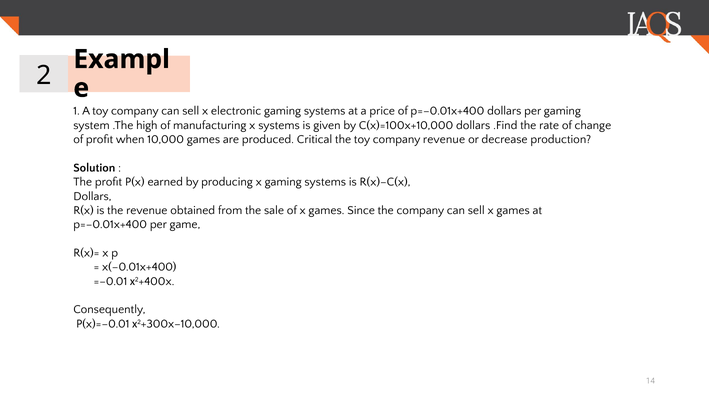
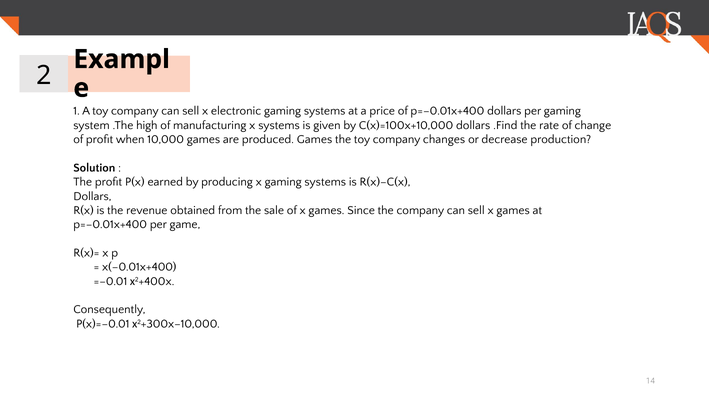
produced Critical: Critical -> Games (315, 139)
company revenue: revenue -> changes (444, 139)
